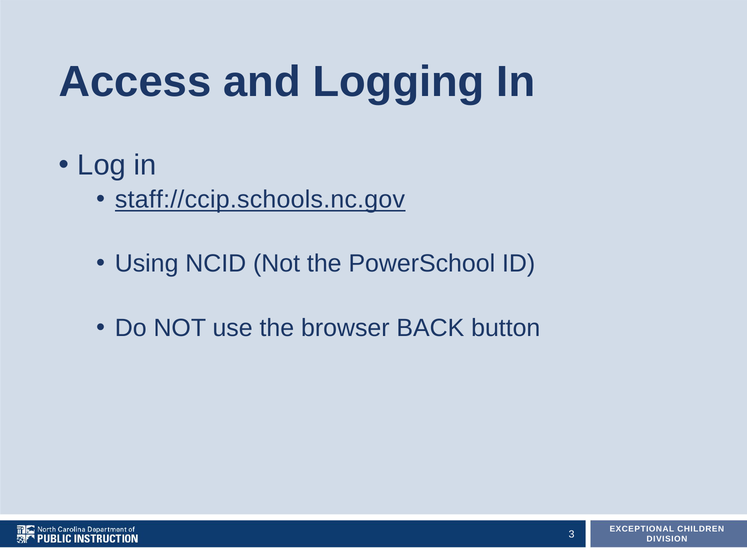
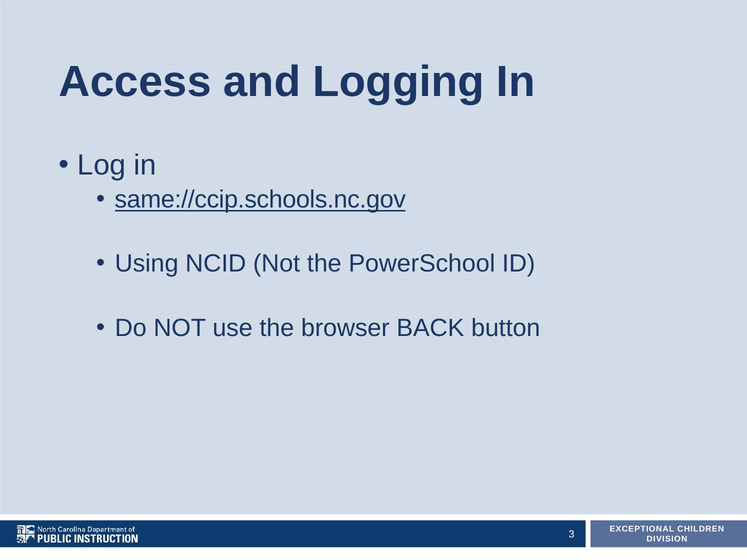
staff://ccip.schools.nc.gov: staff://ccip.schools.nc.gov -> same://ccip.schools.nc.gov (260, 200)
